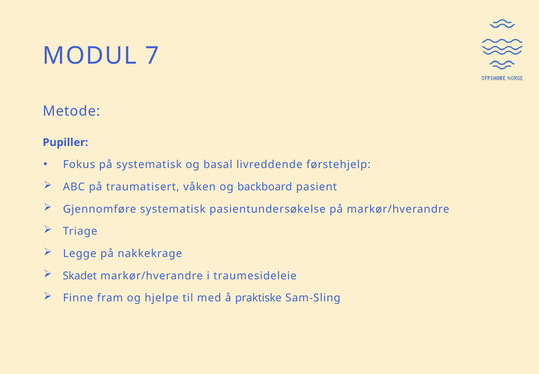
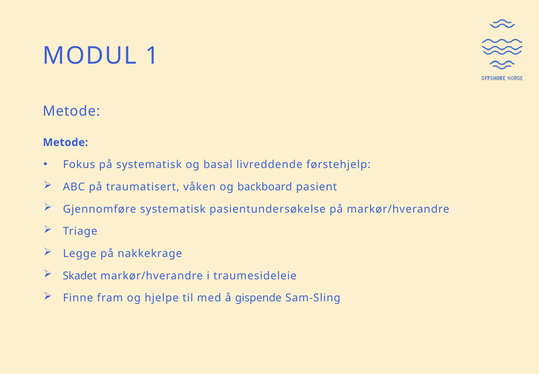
7: 7 -> 1 (152, 56)
Pupiller: Pupiller -> Metode (65, 142)
praktiske: praktiske -> gispende (258, 298)
